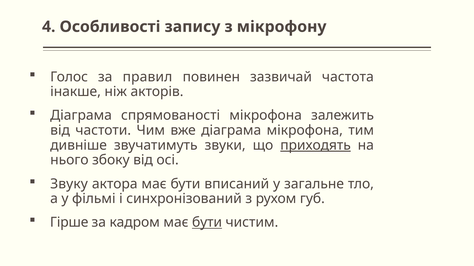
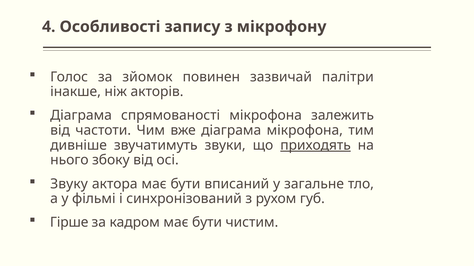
правил: правил -> зйомок (147, 77)
частота: частота -> палітри (348, 77)
бути underline: present -> none (207, 223)
